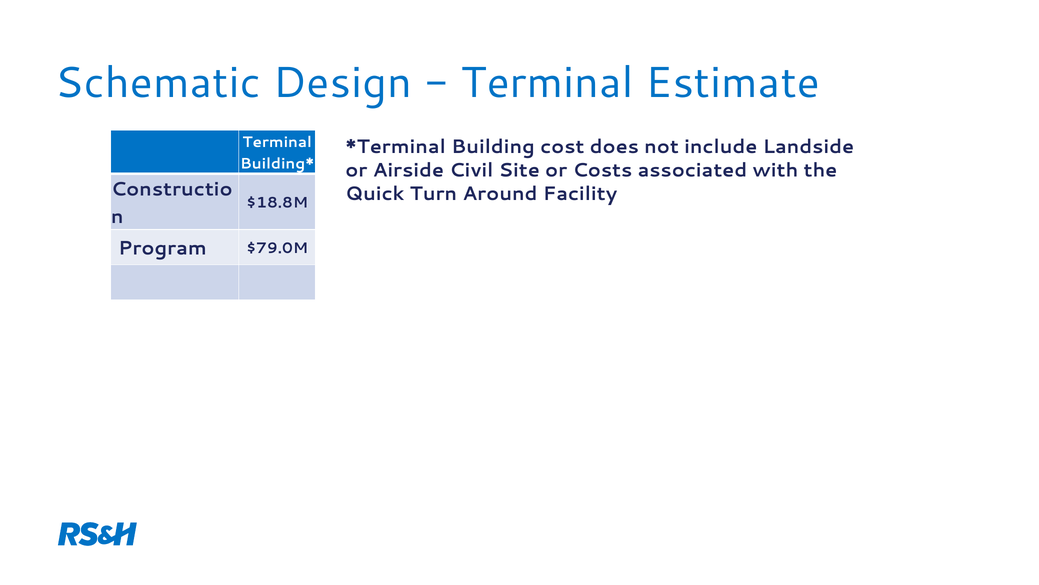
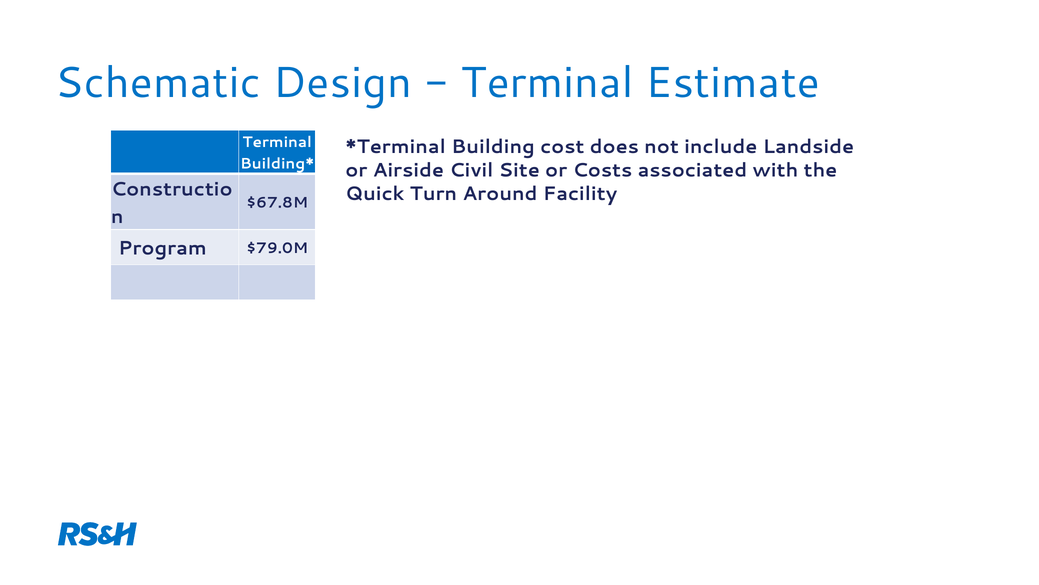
$18.8M: $18.8M -> $67.8M (277, 202)
